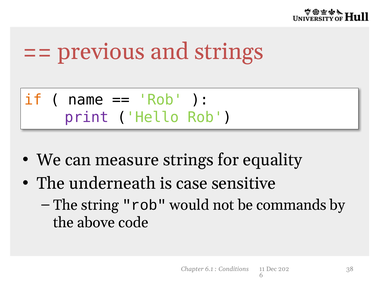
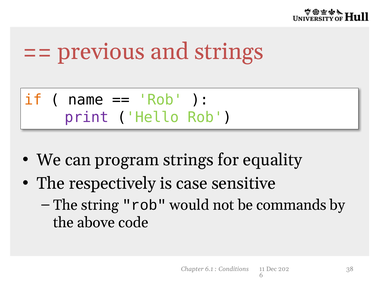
measure: measure -> program (127, 160)
underneath: underneath -> respectively (112, 183)
